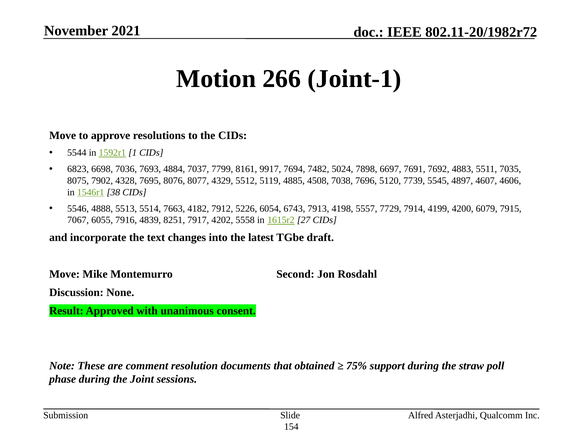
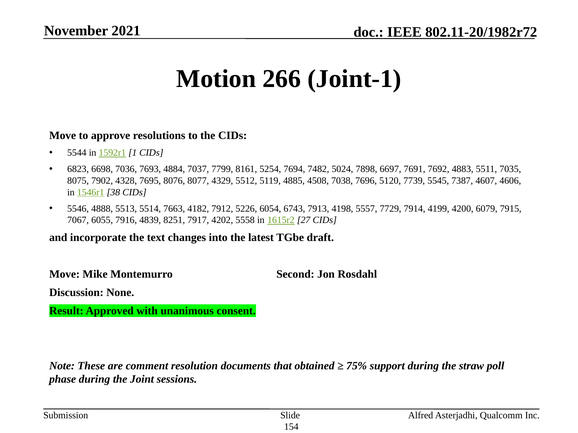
9917: 9917 -> 5254 (270, 169)
4897: 4897 -> 7387 (462, 181)
